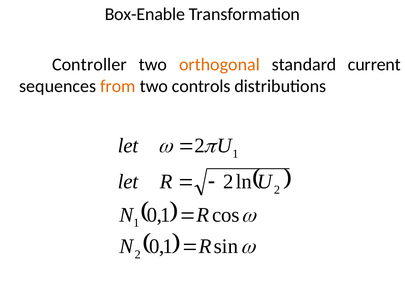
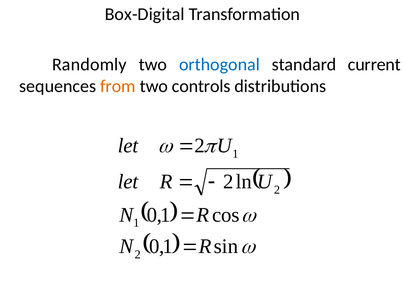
Box-Enable: Box-Enable -> Box-Digital (145, 14)
Controller: Controller -> Randomly (89, 65)
orthogonal colour: orange -> blue (220, 65)
